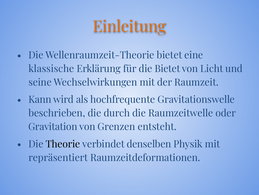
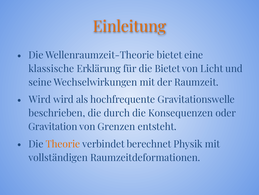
Kann: Kann -> Wird (40, 99)
Raumzeitwelle: Raumzeitwelle -> Konsequenzen (181, 113)
Theorie colour: black -> orange (63, 144)
denselben: denselben -> berechnet (149, 144)
repräsentiert: repräsentiert -> vollständigen (58, 157)
